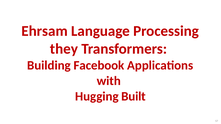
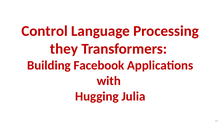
Ehrsam: Ehrsam -> Control (45, 31)
Built: Built -> Julia (133, 96)
